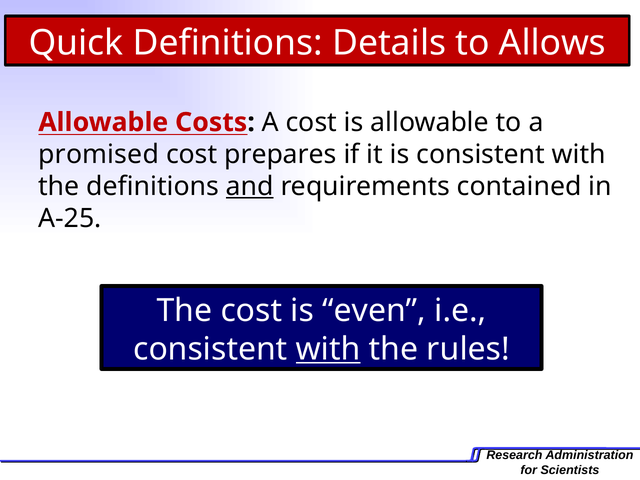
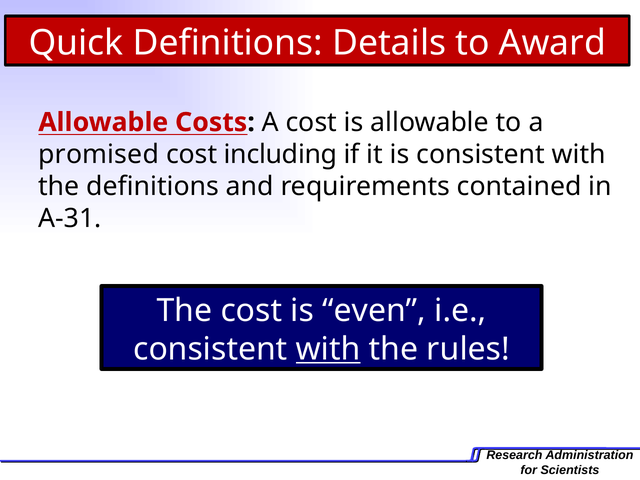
Allows: Allows -> Award (552, 43)
prepares: prepares -> including (281, 154)
and underline: present -> none (250, 186)
A-25: A-25 -> A-31 (70, 218)
